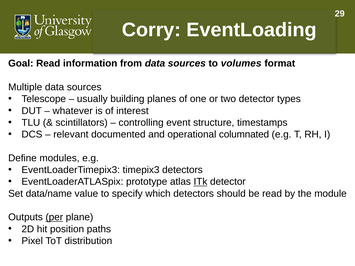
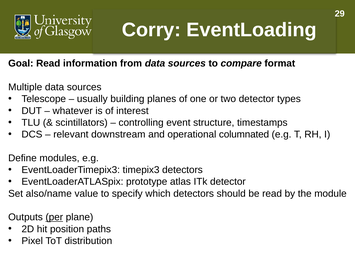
volumes: volumes -> compare (241, 64)
documented: documented -> downstream (118, 135)
ITk underline: present -> none (200, 182)
data/name: data/name -> also/name (49, 194)
